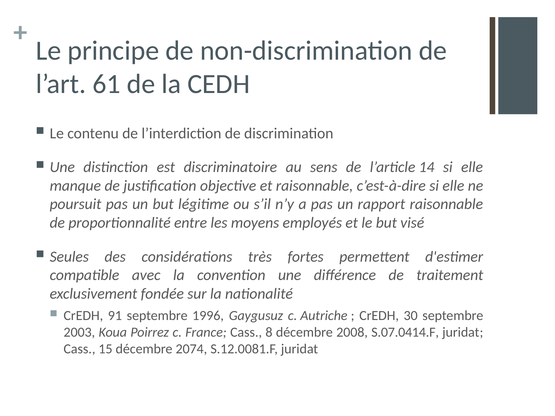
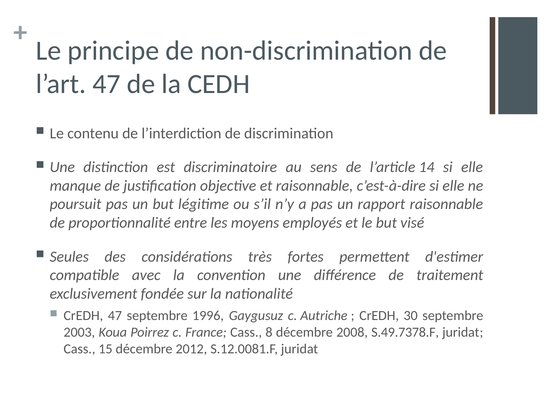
l’art 61: 61 -> 47 (107, 84)
CrEDH 91: 91 -> 47 (115, 316)
S.07.0414.F: S.07.0414.F -> S.49.7378.F (405, 333)
2074: 2074 -> 2012 (191, 349)
